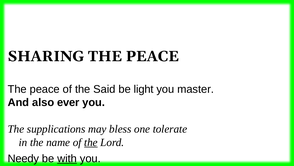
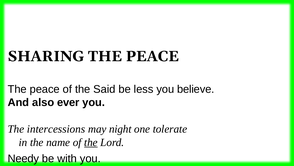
light: light -> less (144, 89)
master: master -> believe (196, 89)
supplications: supplications -> intercessions (56, 129)
bless: bless -> night (120, 129)
with underline: present -> none (67, 158)
